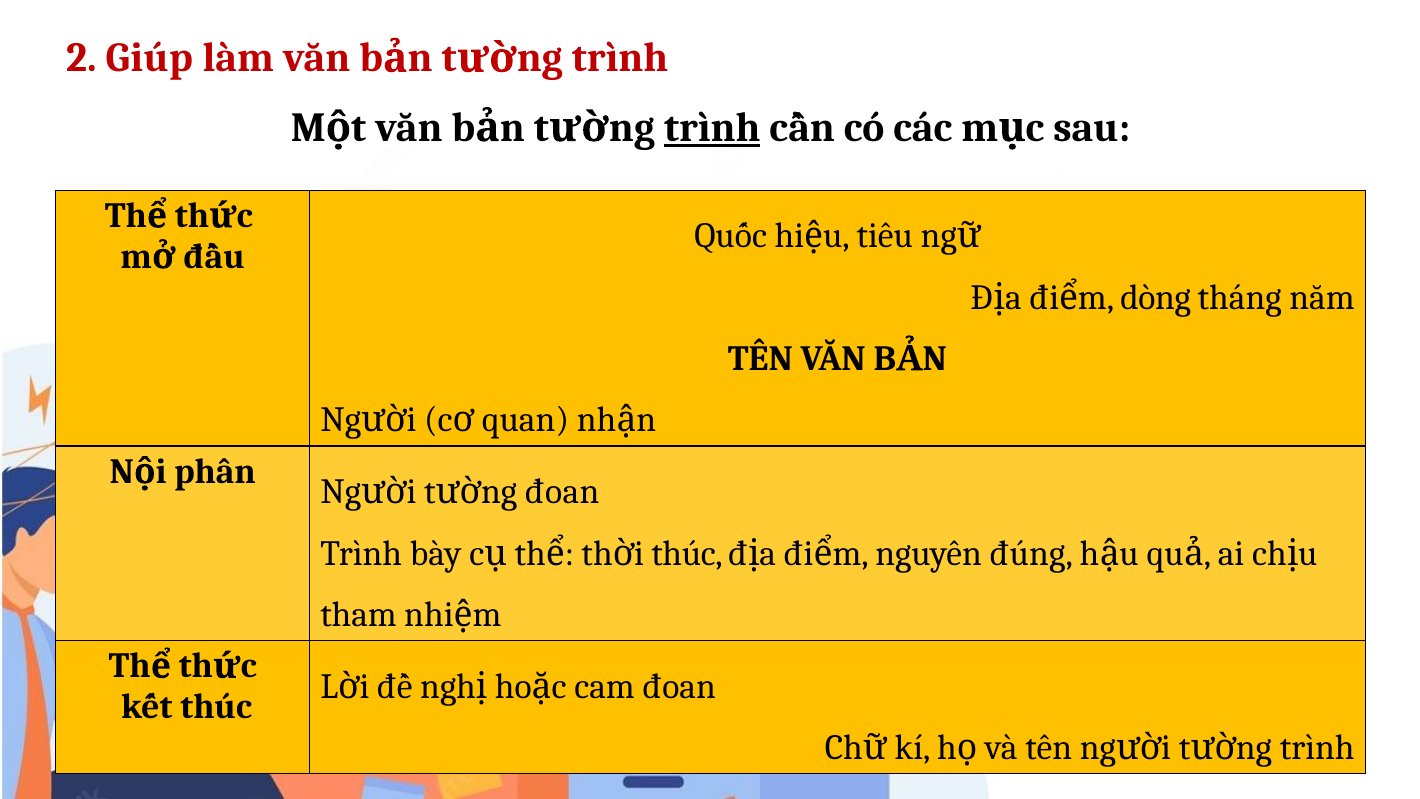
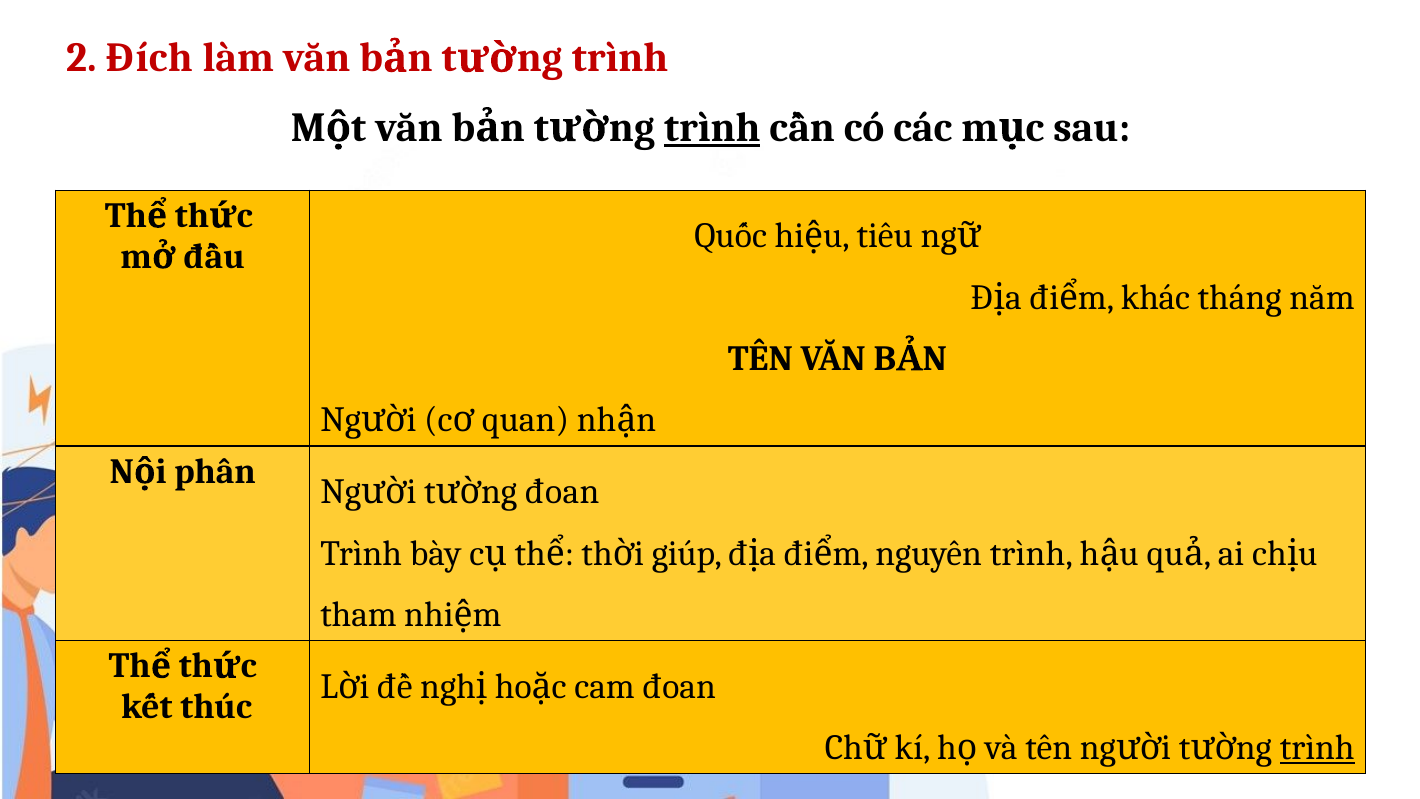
Giúp: Giúp -> Đích (149, 58)
dòng: dòng -> khác (1156, 297)
thúc: thúc -> giúp (687, 553)
nguyên đúng: đúng -> trình (1031, 553)
trình underline: none -> present (1317, 748)
